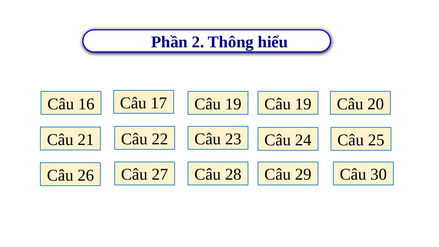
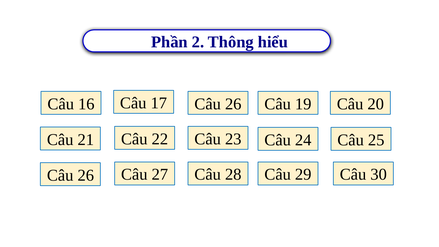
19: 19 -> 26 (233, 104)
